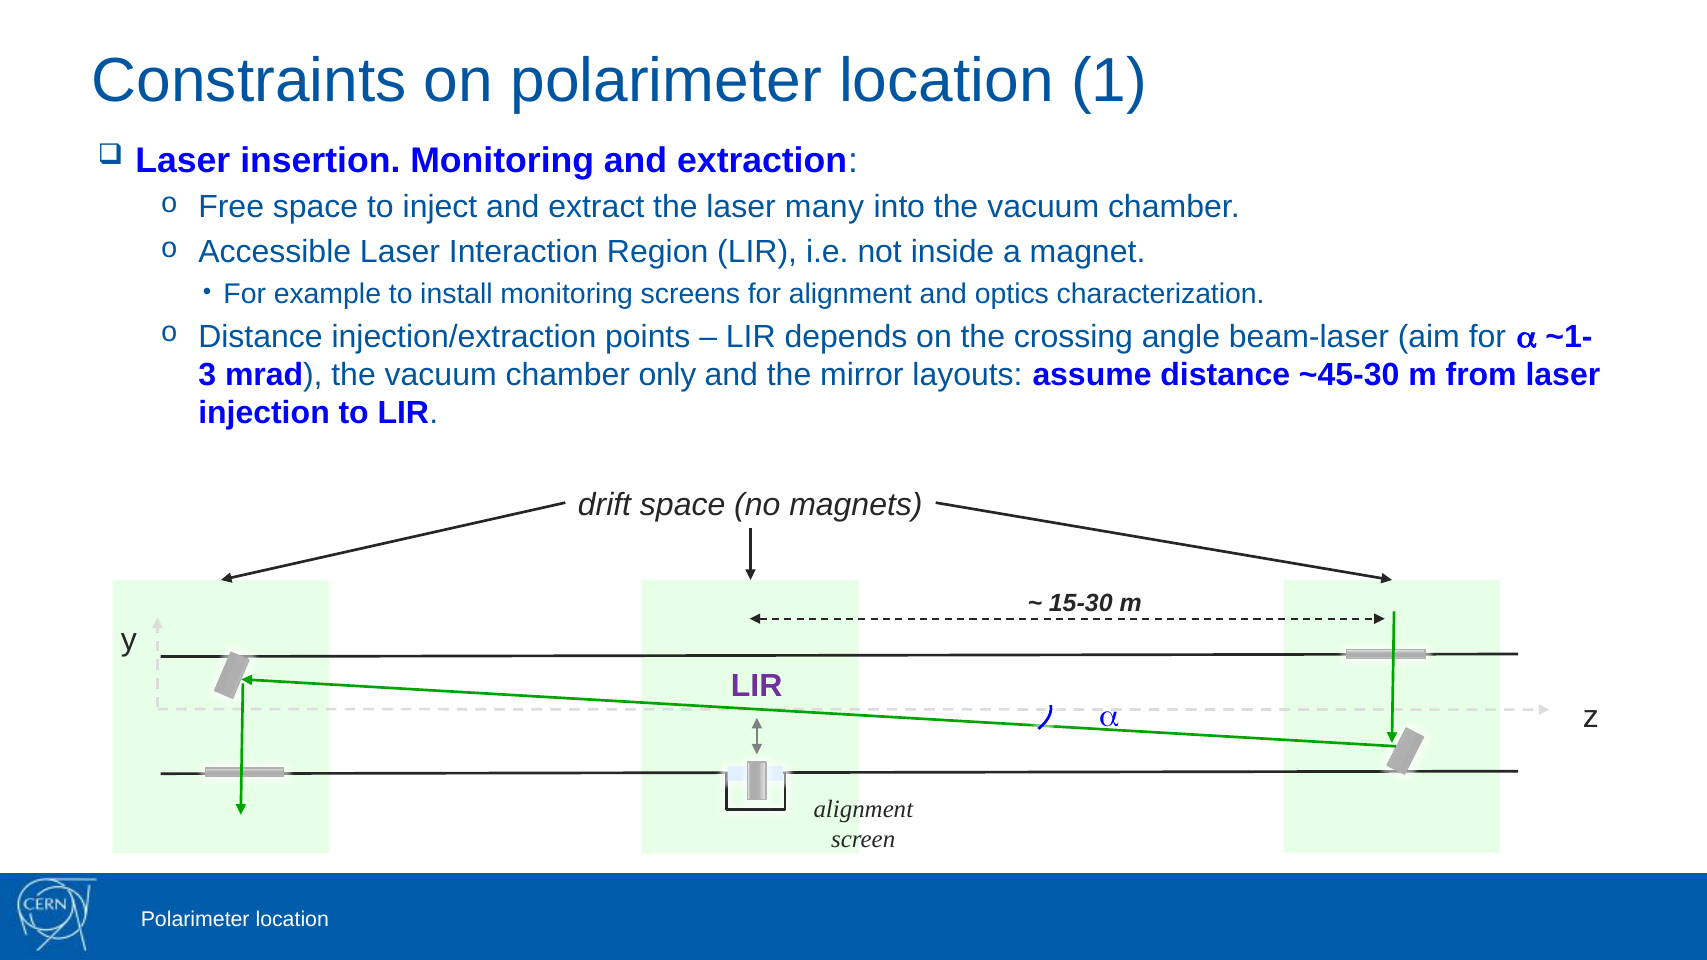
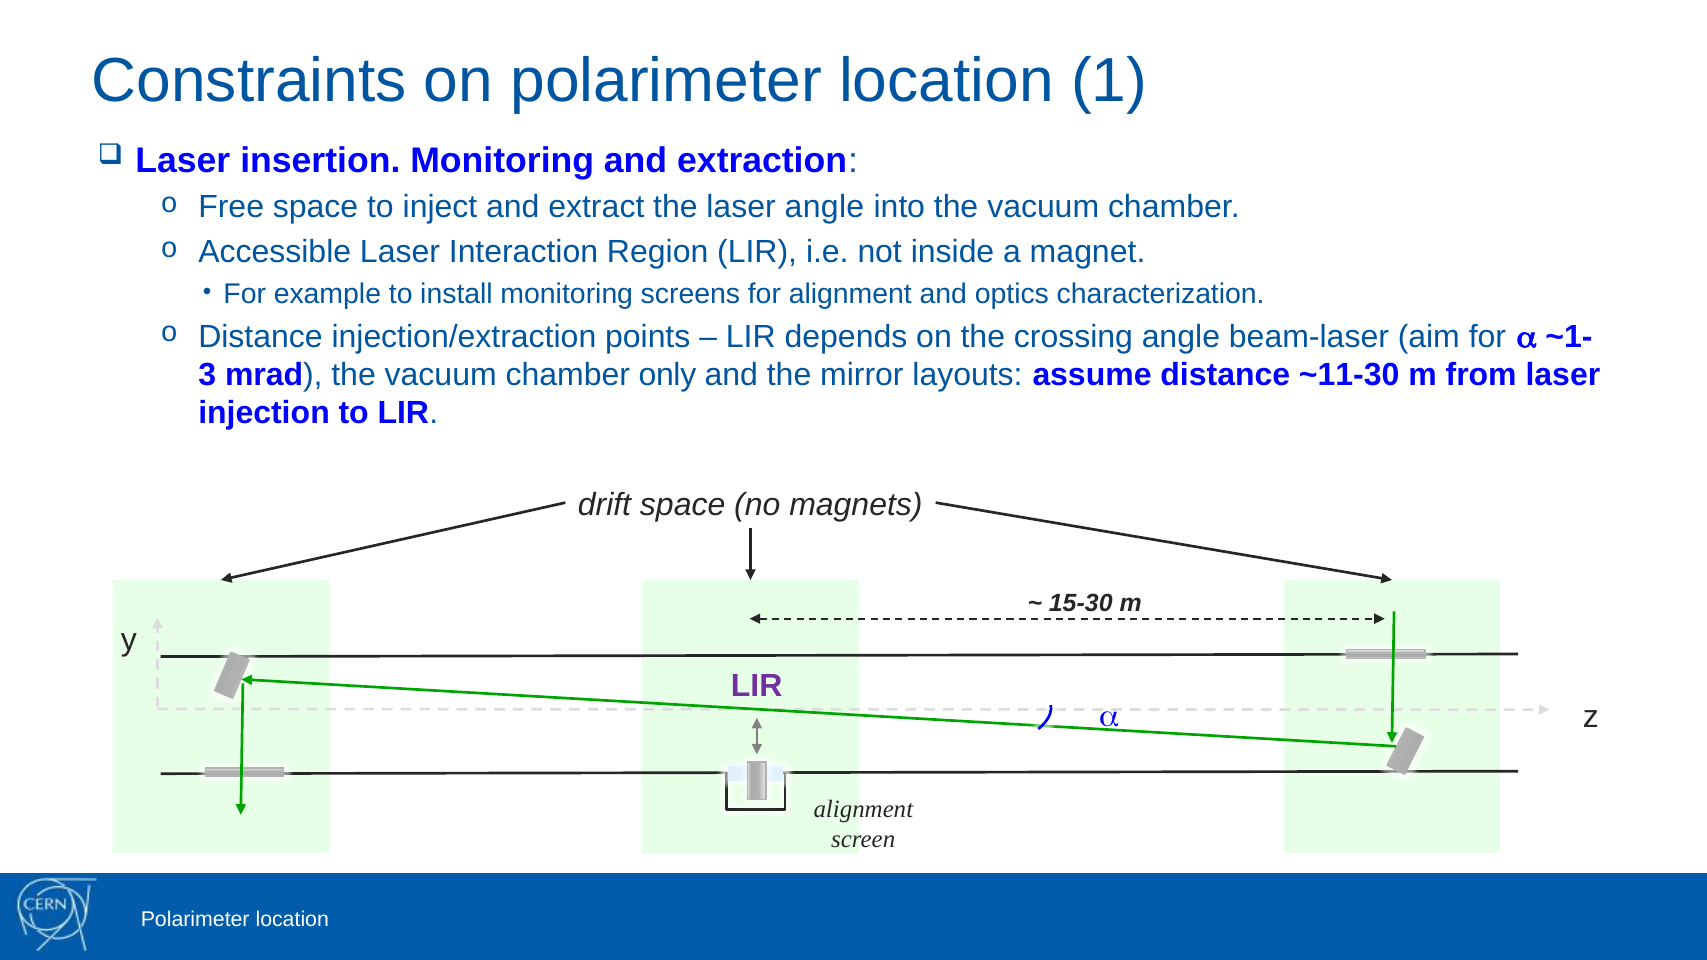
laser many: many -> angle (824, 207)
~45-30: ~45-30 -> ~11-30 (1349, 375)
